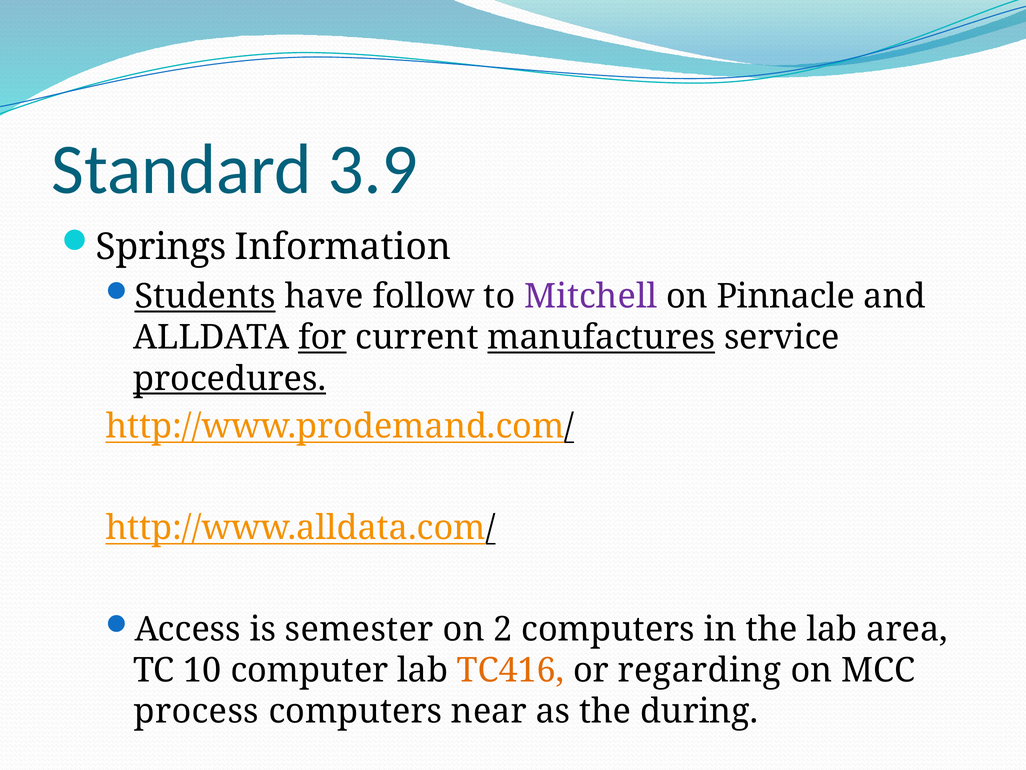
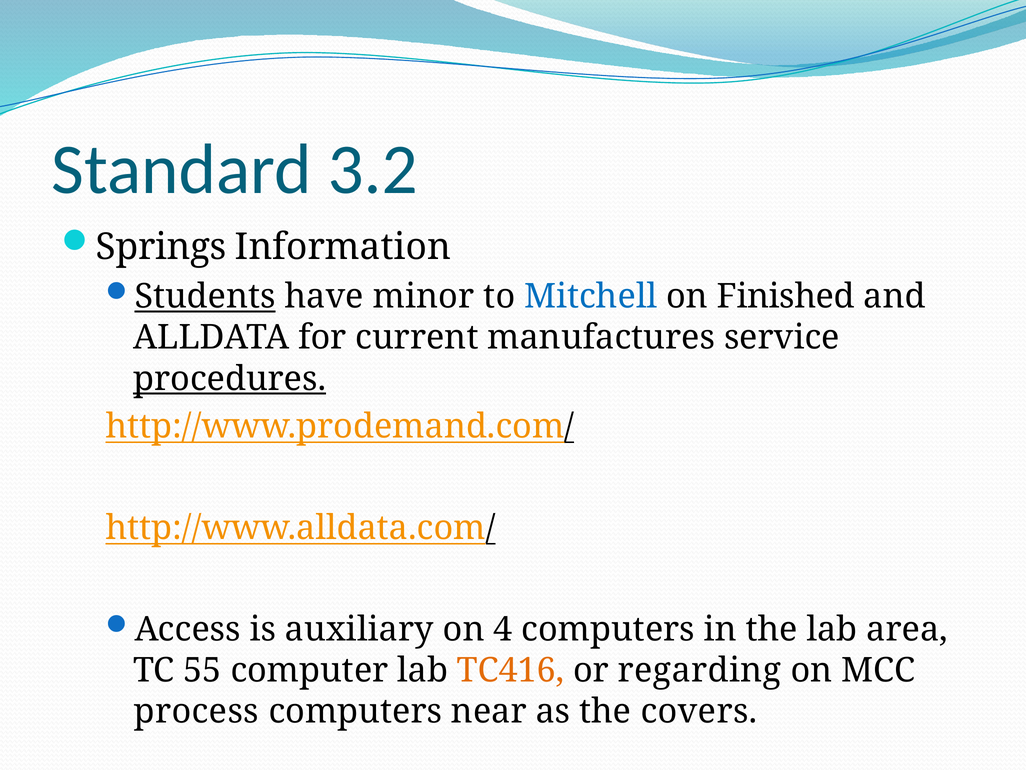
3.9: 3.9 -> 3.2 (373, 169)
follow: follow -> minor (423, 296)
Mitchell colour: purple -> blue (591, 296)
Pinnacle: Pinnacle -> Finished (786, 296)
for underline: present -> none (322, 337)
manufactures underline: present -> none (601, 337)
semester: semester -> auxiliary (359, 629)
2: 2 -> 4 (503, 629)
10: 10 -> 55 (202, 670)
during: during -> covers (699, 711)
